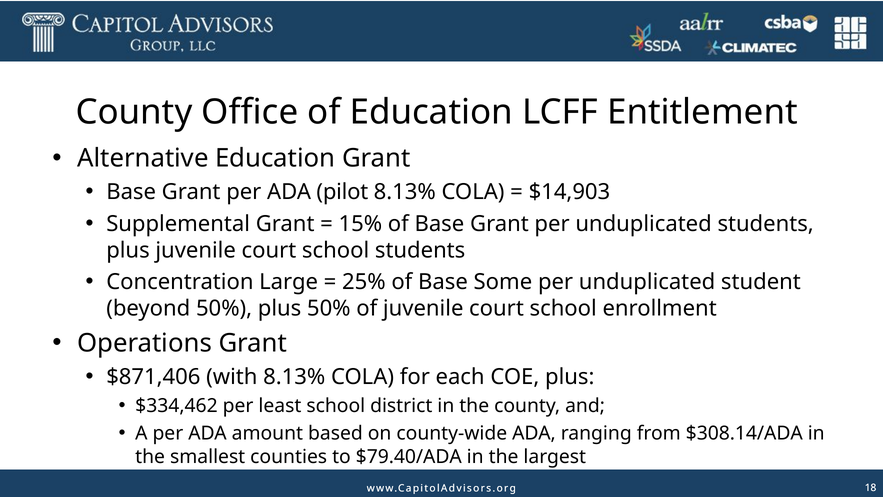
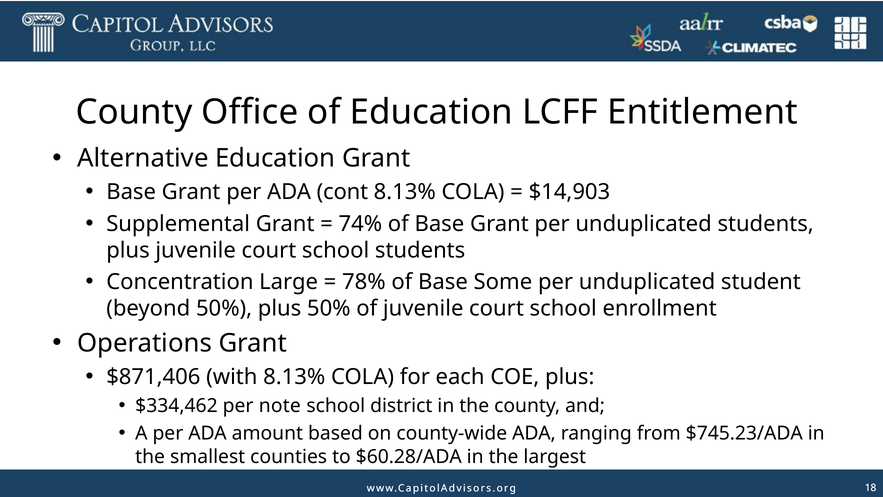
pilot: pilot -> cont (342, 192)
15%: 15% -> 74% (360, 224)
25%: 25% -> 78% (364, 282)
least: least -> note (280, 406)
$308.14/ADA: $308.14/ADA -> $745.23/ADA (744, 433)
$79.40/ADA: $79.40/ADA -> $60.28/ADA (409, 457)
